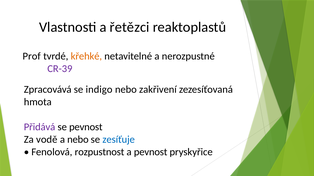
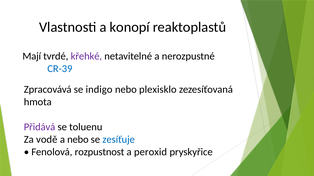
řetězci: řetězci -> konopí (130, 27)
Prof: Prof -> Mají (32, 56)
křehké colour: orange -> purple (86, 56)
CR-39 colour: purple -> blue (60, 69)
zakřivení: zakřivení -> plexisklo (158, 90)
se pevnost: pevnost -> toluenu (86, 127)
a pevnost: pevnost -> peroxid (151, 153)
